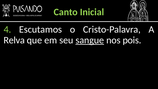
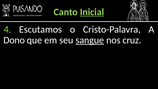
Inicial underline: none -> present (92, 12)
Relva: Relva -> Dono (14, 40)
pois: pois -> cruz (132, 40)
